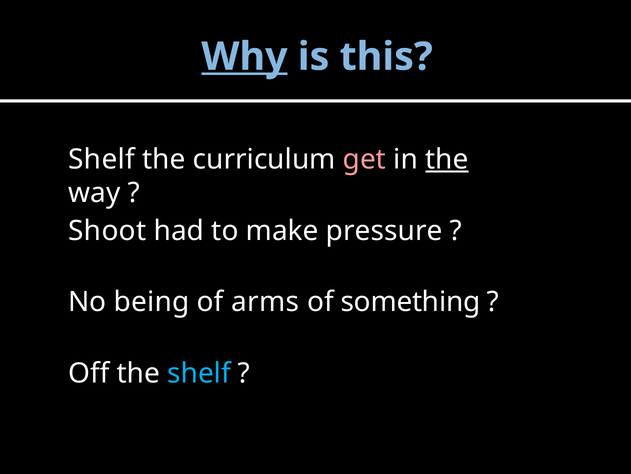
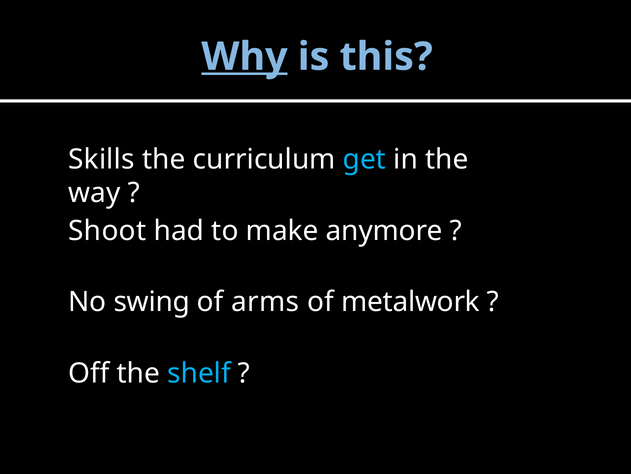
Shelf: Shelf -> Skills (102, 159)
get colour: pink -> light blue (365, 159)
the underline: present -> none (447, 159)
pressure: pressure -> anymore (384, 230)
being: being -> swing (152, 302)
something: something -> metalwork (411, 302)
